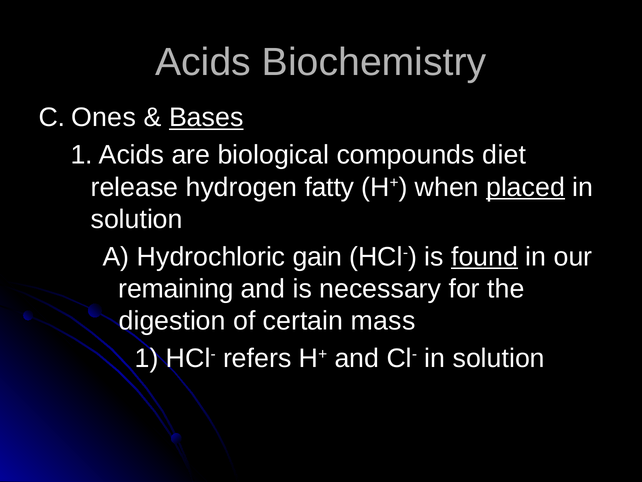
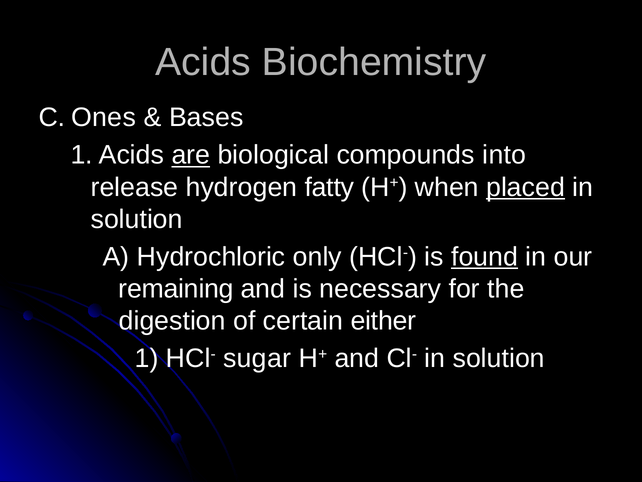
Bases underline: present -> none (206, 117)
are underline: none -> present (191, 155)
diet: diet -> into (504, 155)
gain: gain -> only (317, 257)
mass: mass -> either (383, 321)
refers: refers -> sugar (257, 358)
